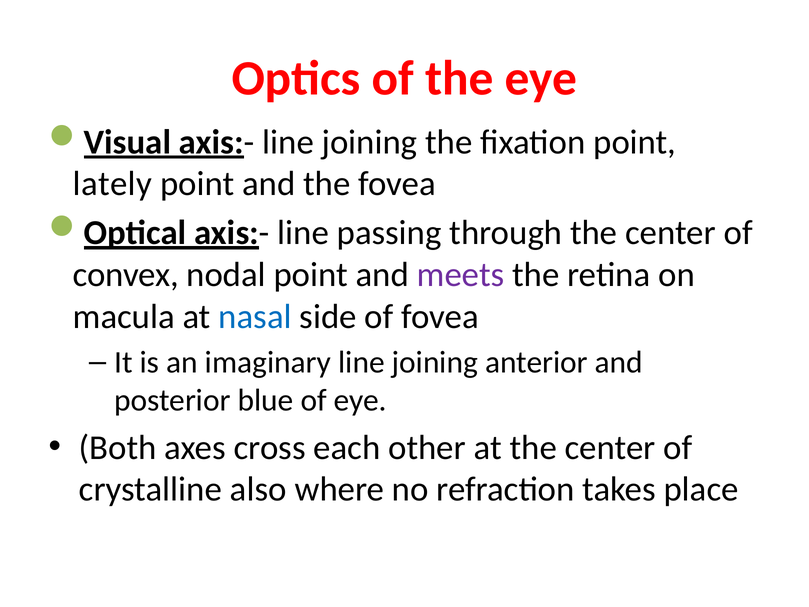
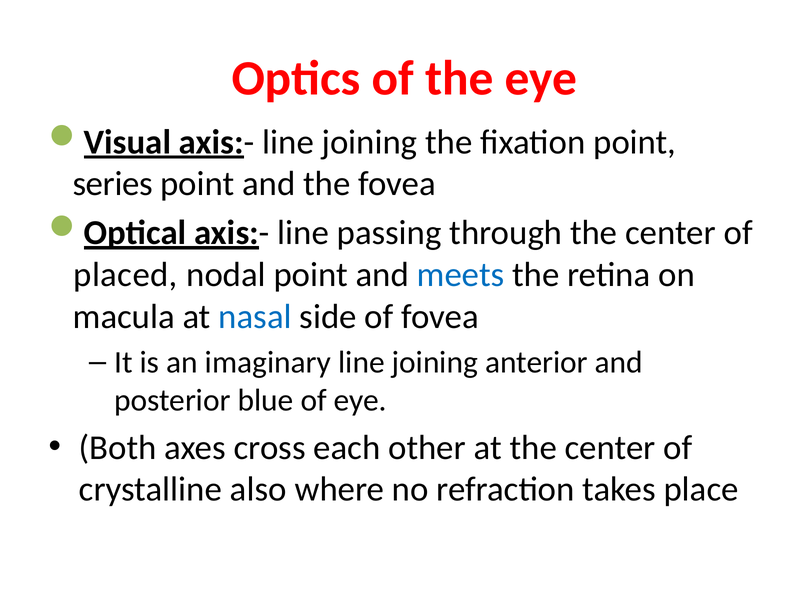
lately: lately -> series (113, 184)
convex: convex -> placed (125, 275)
meets colour: purple -> blue (461, 275)
